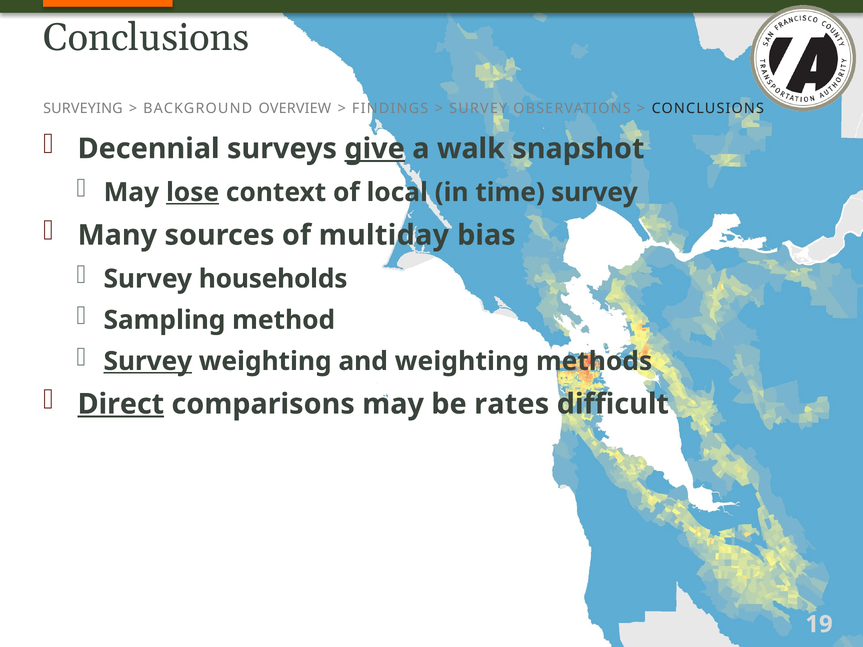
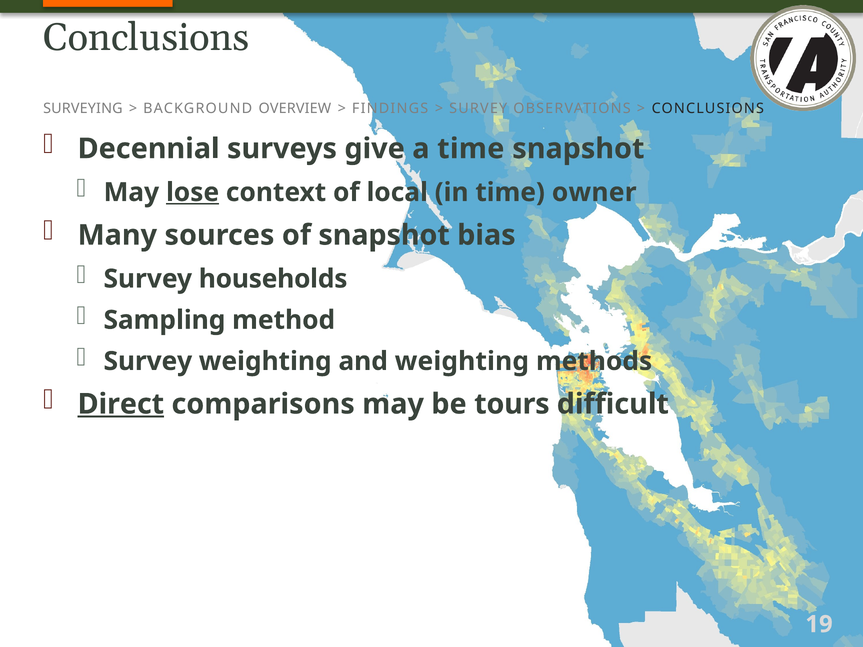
give underline: present -> none (375, 149)
a walk: walk -> time (471, 149)
time survey: survey -> owner (594, 192)
of multiday: multiday -> snapshot (384, 235)
Survey underline: present -> none (148, 361)
rates: rates -> tours (512, 404)
